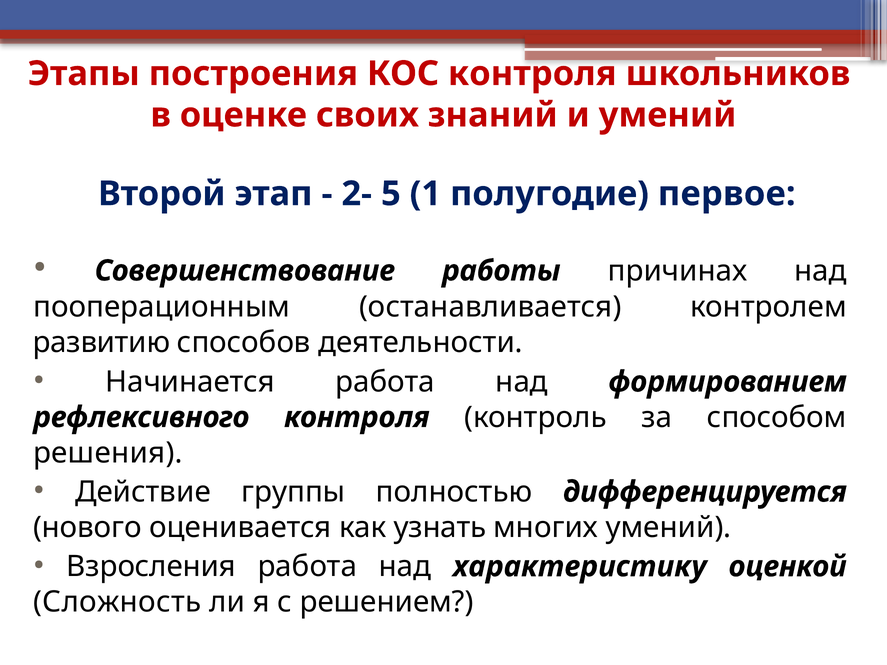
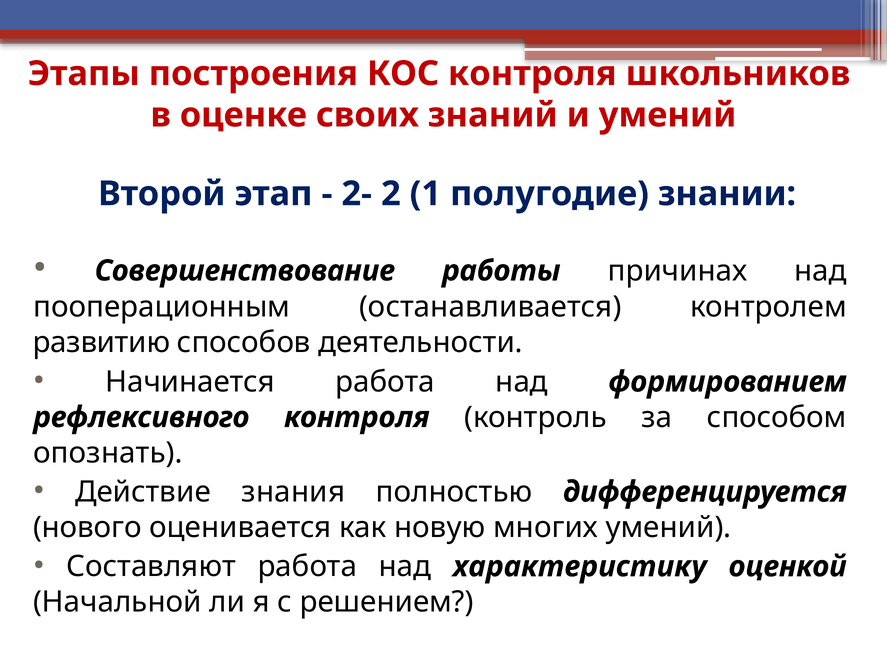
5: 5 -> 2 (391, 194)
первое: первое -> знании (727, 194)
решения: решения -> опознать (108, 453)
группы: группы -> знания (293, 492)
узнать: узнать -> новую (440, 528)
Взросления: Взросления -> Составляют (151, 567)
Сложность: Сложность -> Начальной (117, 602)
